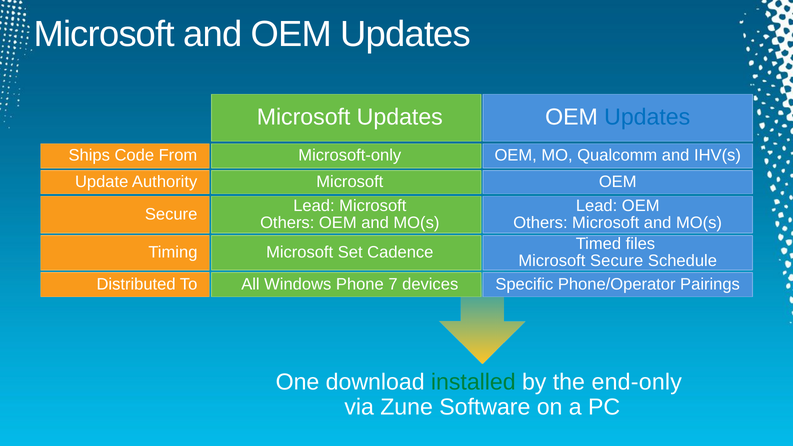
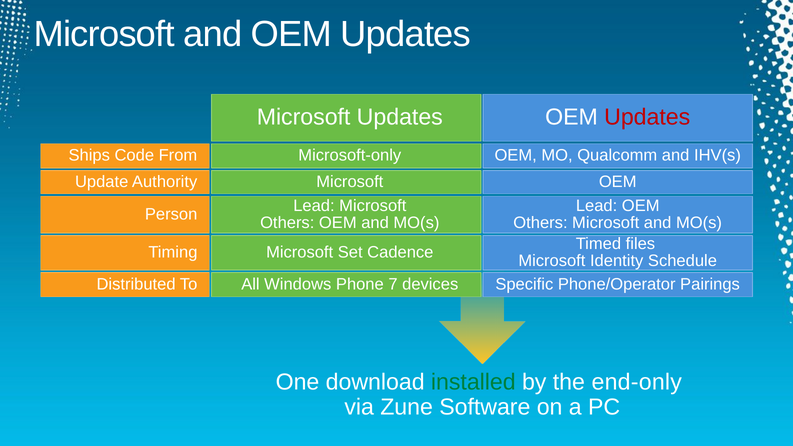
Updates colour: blue -> red (647, 117)
Secure: Secure -> Person (171, 214)
Microsoft Secure: Secure -> Identity (617, 261)
